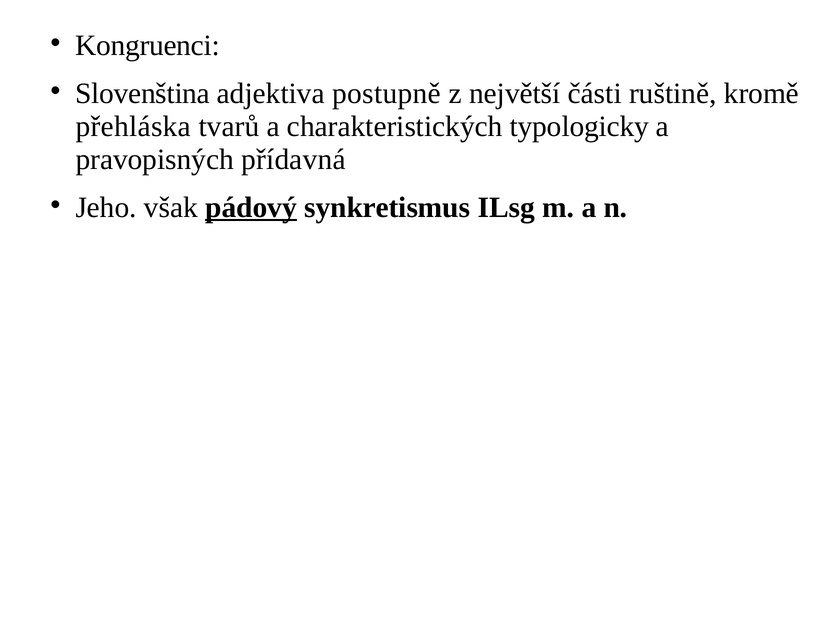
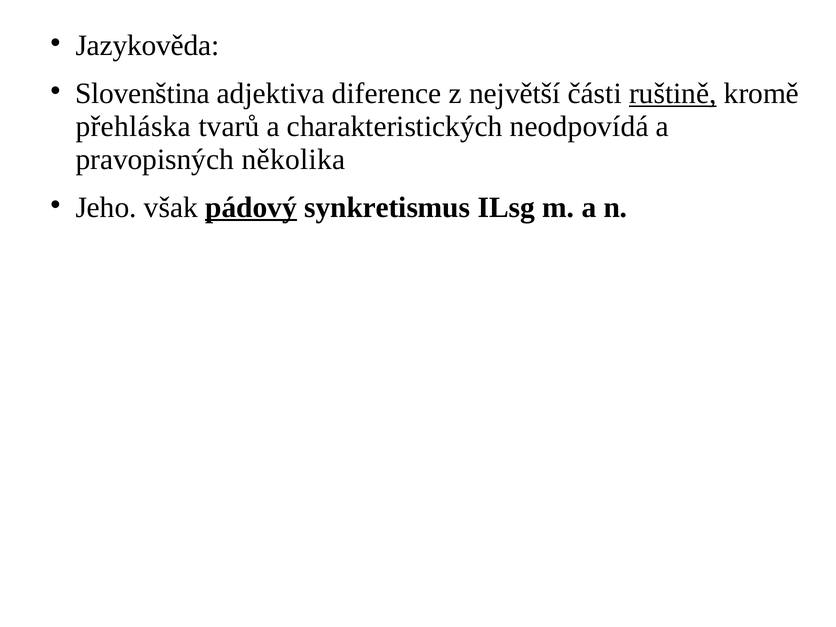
Kongruenci: Kongruenci -> Jazykověda (148, 46)
postupně: postupně -> diference (387, 93)
ruštině underline: none -> present (673, 93)
typologicky: typologicky -> neodpovídá (579, 126)
přídavná: přídavná -> několika (293, 159)
